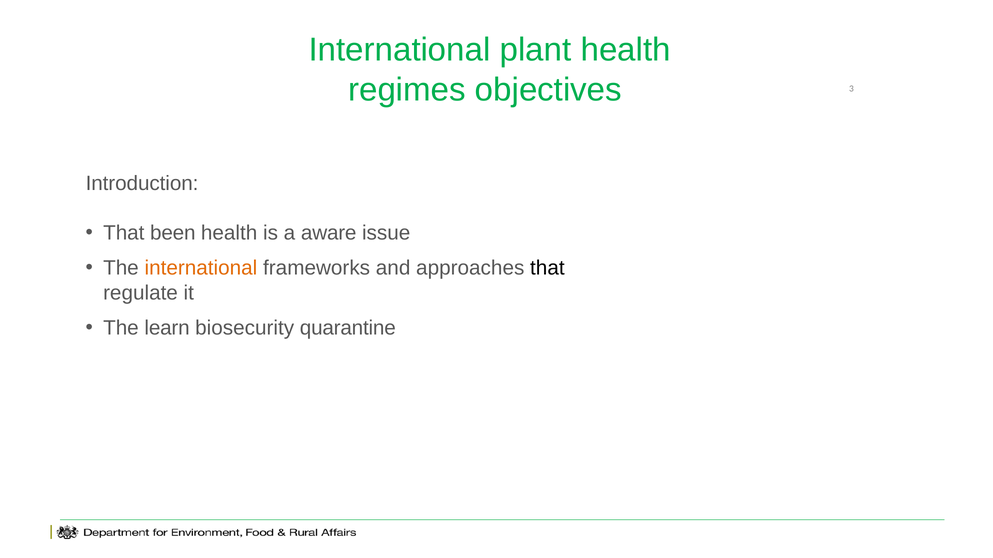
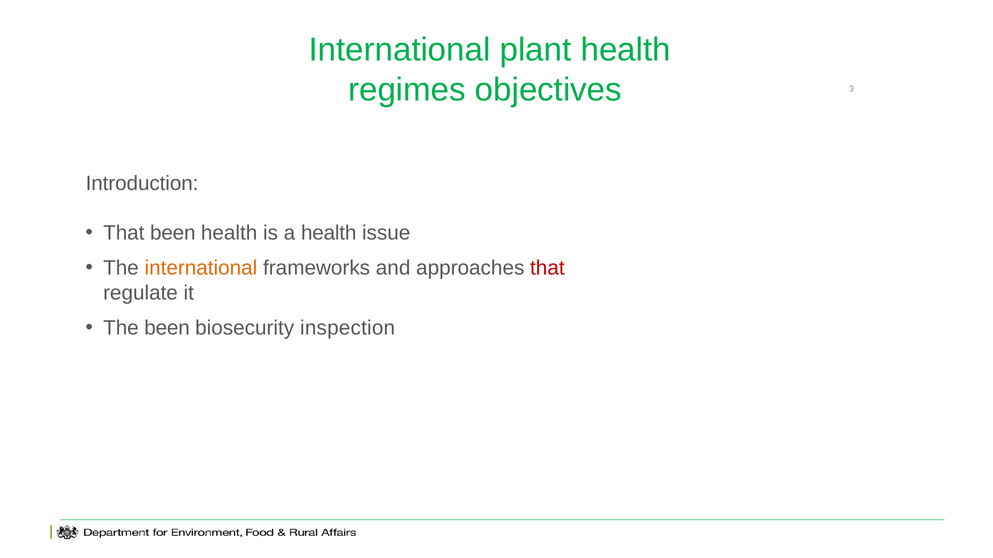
a aware: aware -> health (329, 233)
that colour: black -> red (547, 268)
The learn: learn -> been (167, 328)
quarantine: quarantine -> inspection (348, 328)
